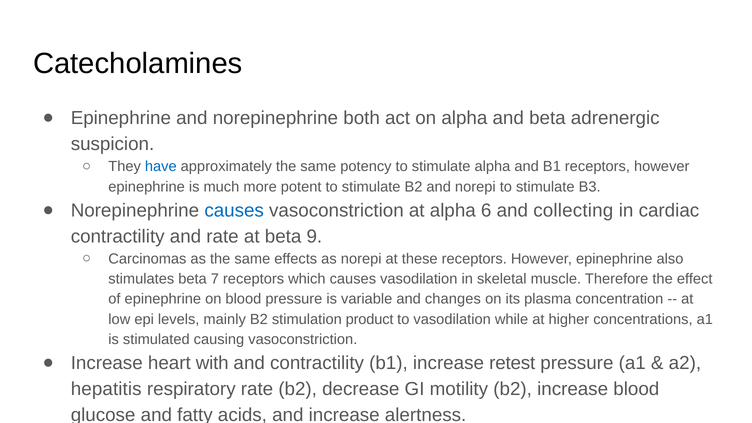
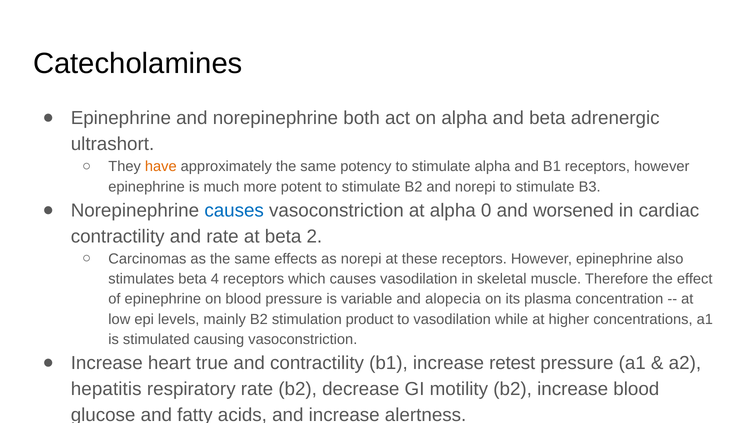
suspicion: suspicion -> ultrashort (112, 144)
have colour: blue -> orange (161, 167)
6: 6 -> 0 (486, 210)
collecting: collecting -> worsened (573, 210)
9: 9 -> 2 (314, 236)
7: 7 -> 4 (215, 279)
changes: changes -> alopecia (453, 299)
with: with -> true (212, 363)
